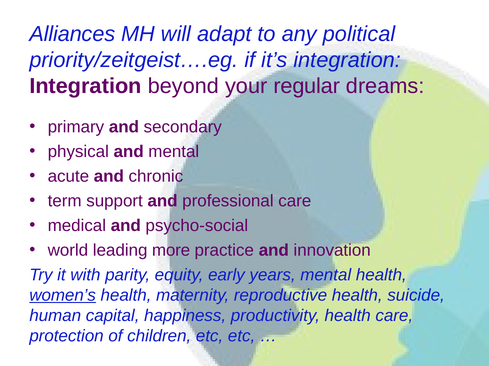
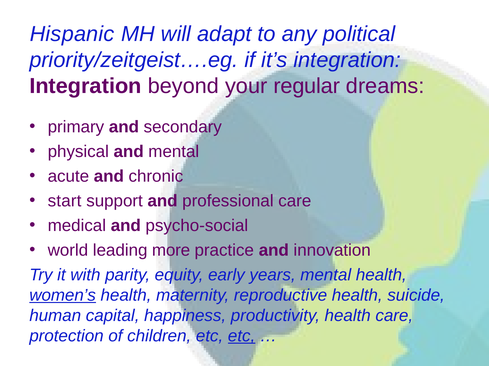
Alliances: Alliances -> Hispanic (72, 34)
term: term -> start (65, 201)
etc underline: none -> present (242, 337)
